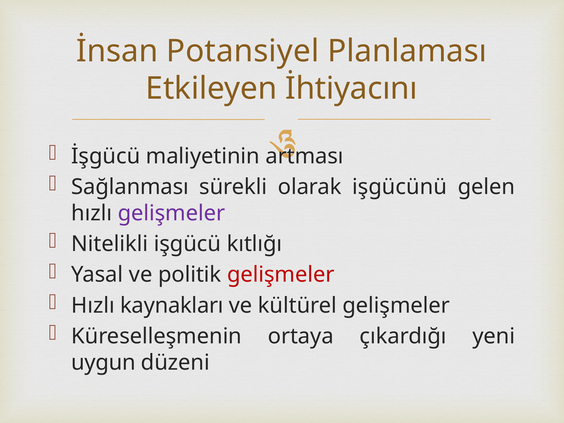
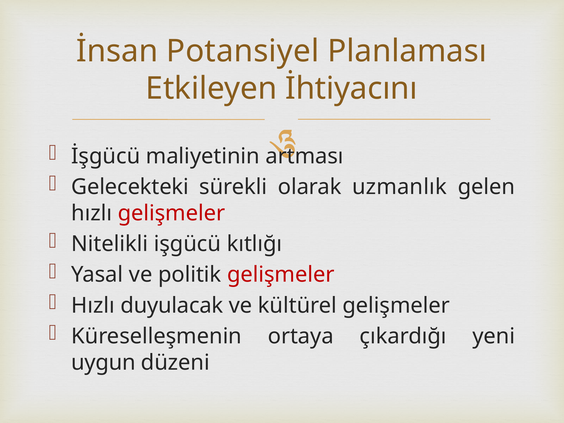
Sağlanması: Sağlanması -> Gelecekteki (130, 187)
işgücünü: işgücünü -> uzmanlık (400, 187)
gelişmeler colour: purple -> red (171, 213)
kaynakları: kaynakları -> duyulacak (172, 305)
